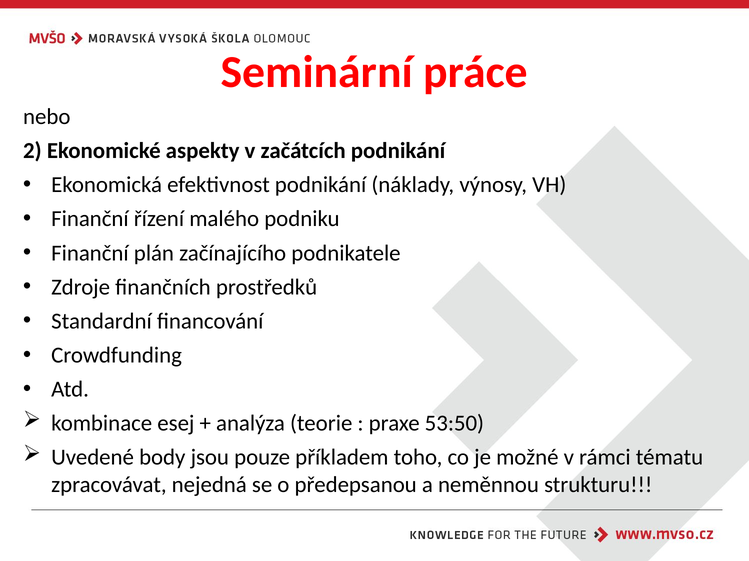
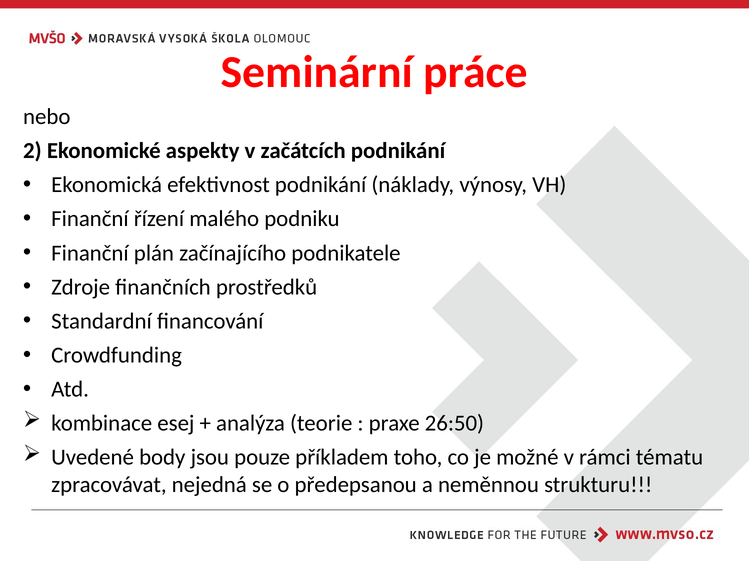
53:50: 53:50 -> 26:50 (454, 424)
